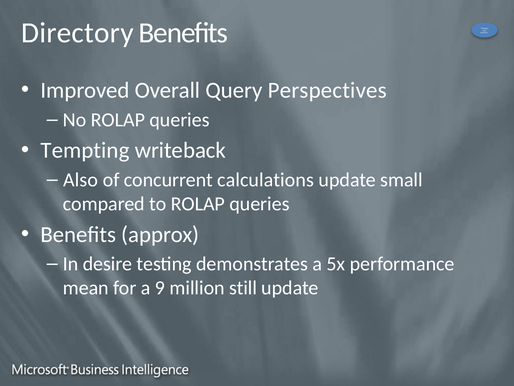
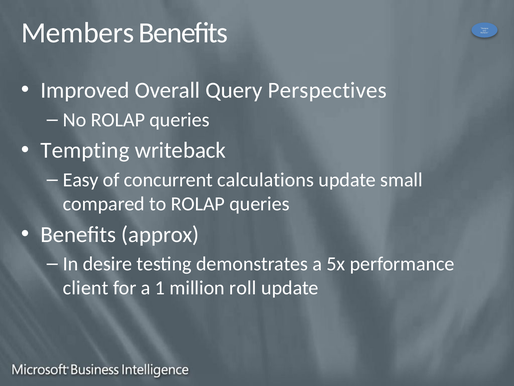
Directory: Directory -> Members (78, 33)
Also: Also -> Easy (81, 180)
mean: mean -> client (86, 288)
9: 9 -> 1 (160, 288)
still: still -> roll (243, 288)
